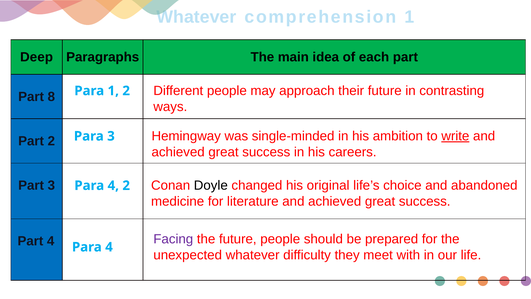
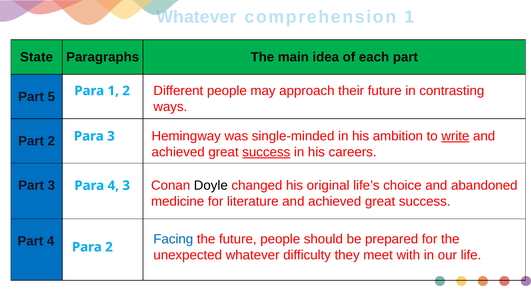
Deep: Deep -> State (37, 57)
8: 8 -> 5 (51, 97)
success underline: none -> present (266, 152)
4 2: 2 -> 3 (126, 185)
Facing colour: purple -> blue (173, 239)
4: 4 -> 2 (109, 247)
